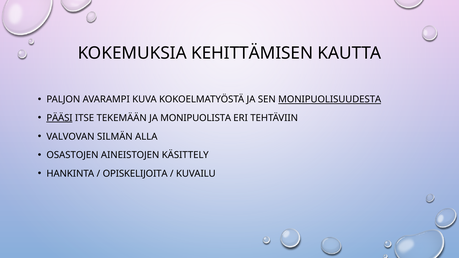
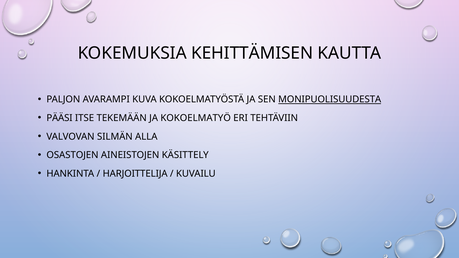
PÄÄSI underline: present -> none (60, 118)
MONIPUOLISTA: MONIPUOLISTA -> KOKOELMATYÖ (196, 118)
OPISKELIJOITA: OPISKELIJOITA -> HARJOITTELIJA (135, 174)
